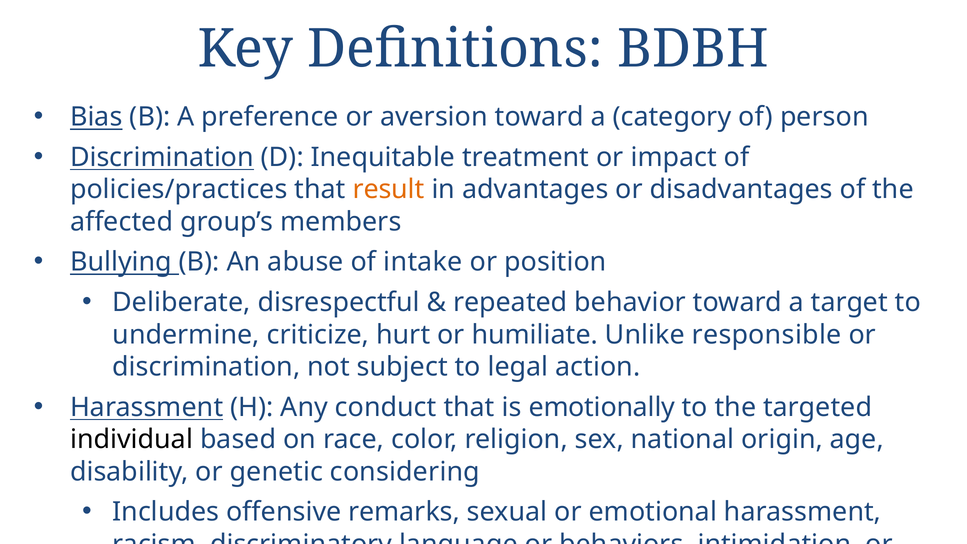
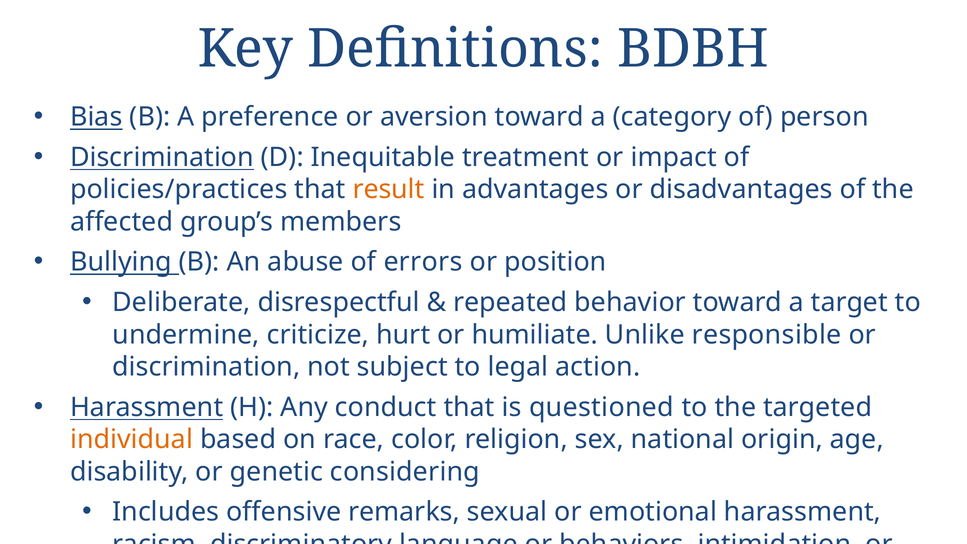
intake: intake -> errors (423, 262)
emotionally: emotionally -> questioned (602, 407)
individual colour: black -> orange (132, 439)
